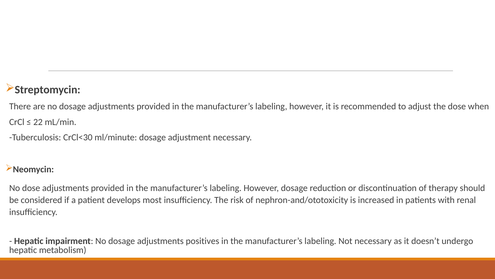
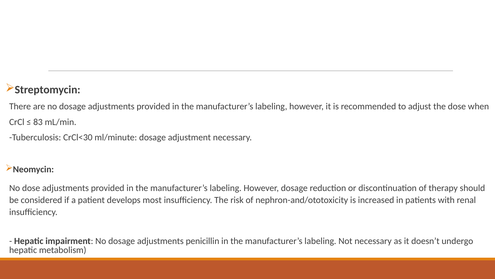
22: 22 -> 83 (38, 122)
positives: positives -> penicillin (203, 241)
